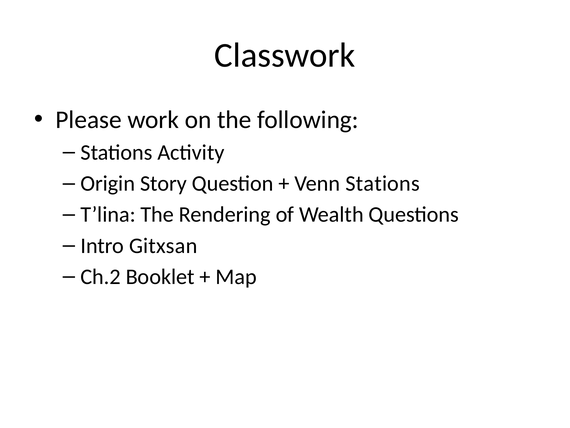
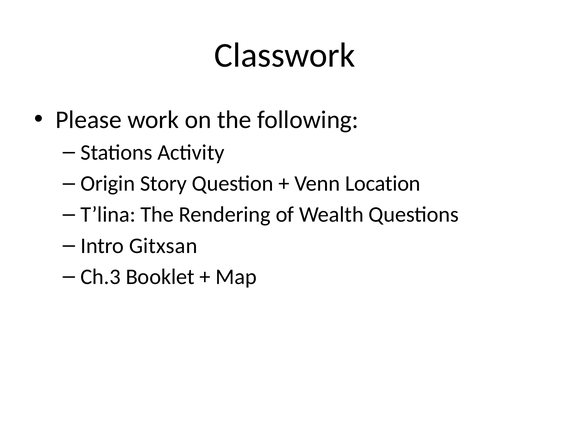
Venn Stations: Stations -> Location (383, 183)
Ch.2: Ch.2 -> Ch.3 (101, 277)
